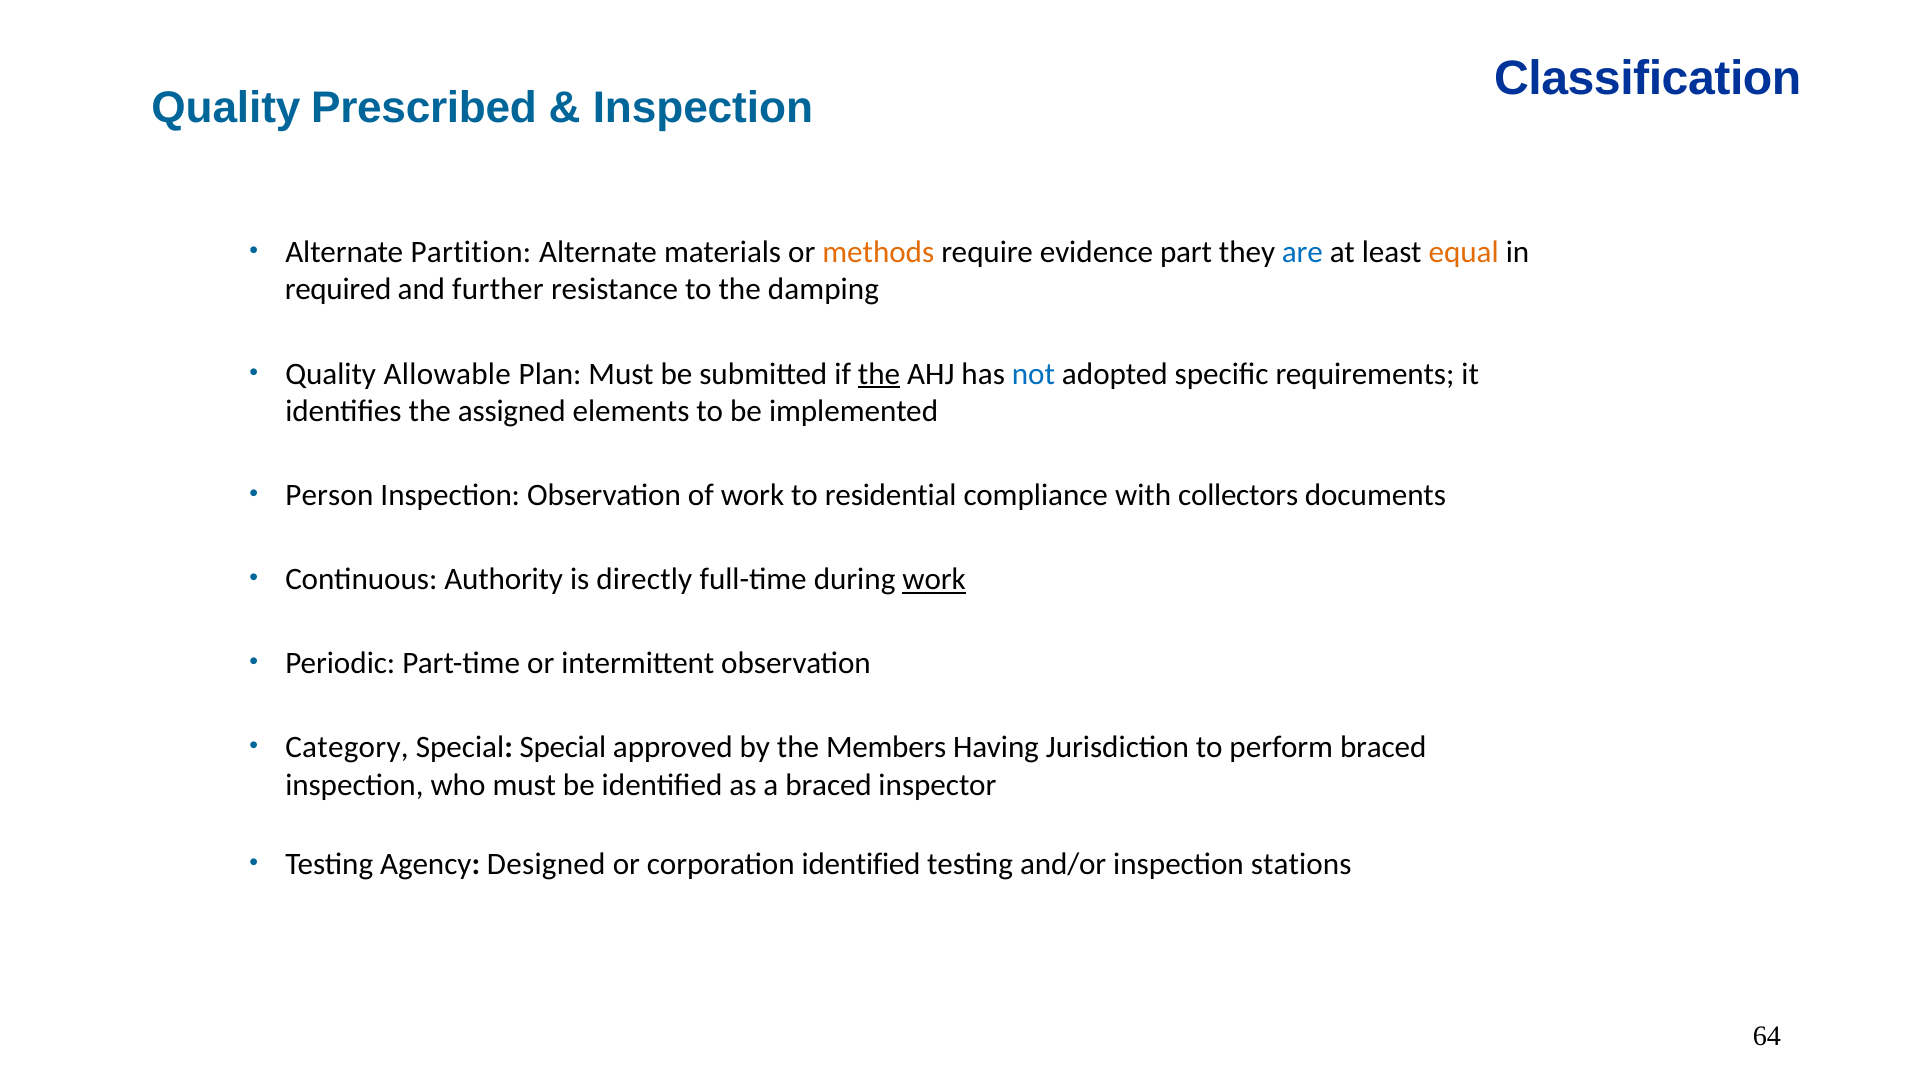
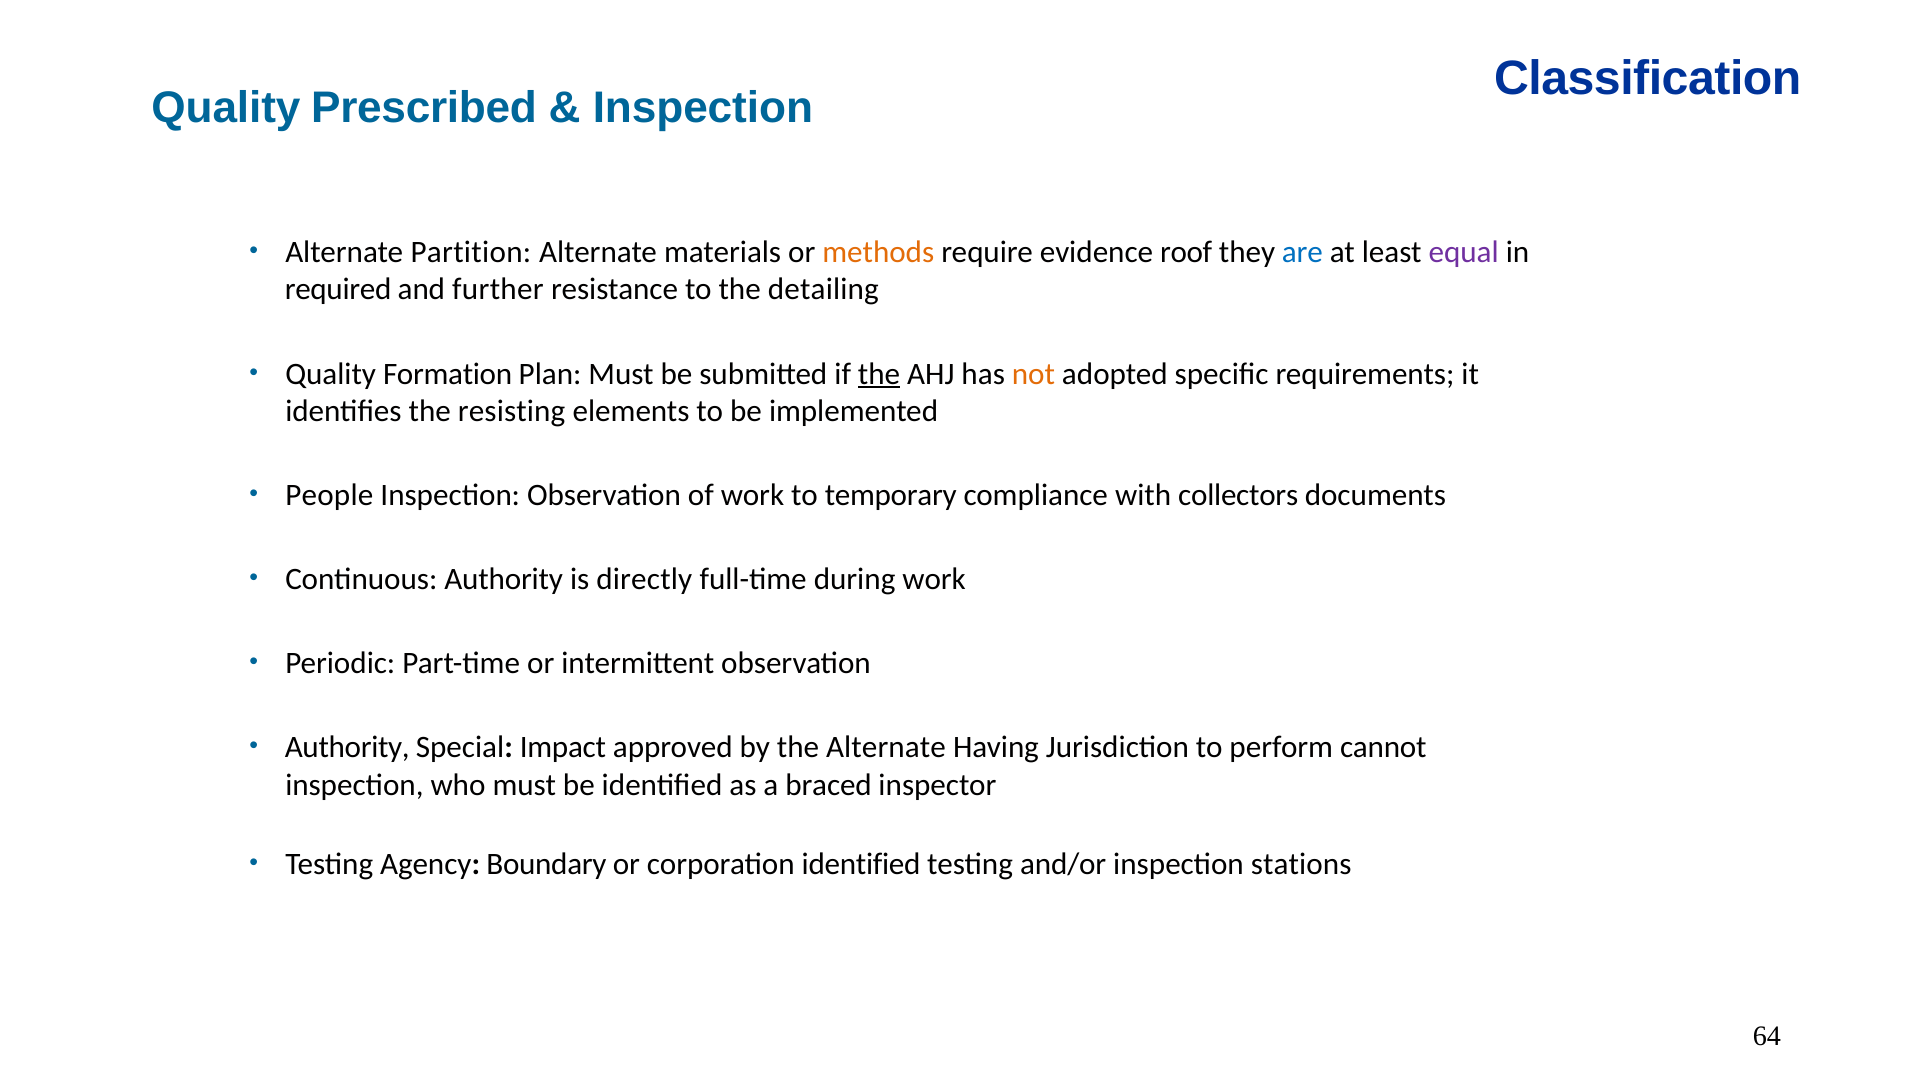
part: part -> roof (1186, 252)
equal colour: orange -> purple (1464, 252)
damping: damping -> detailing (823, 290)
Allowable: Allowable -> Formation (448, 374)
not colour: blue -> orange (1033, 374)
assigned: assigned -> resisting (512, 411)
Person: Person -> People (329, 495)
residential: residential -> temporary (891, 495)
work underline: present -> none (934, 579)
Category: Category -> Authority (347, 747)
Special Special: Special -> Impact (563, 747)
the Members: Members -> Alternate (886, 747)
perform braced: braced -> cannot (1383, 747)
Designed: Designed -> Boundary (546, 864)
